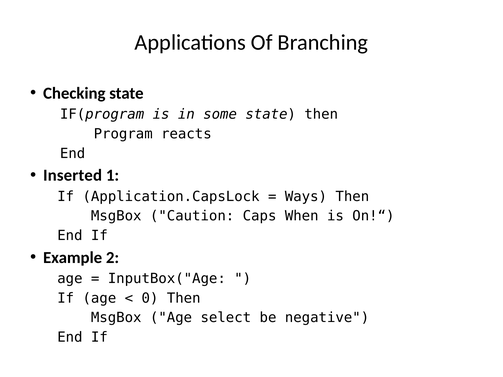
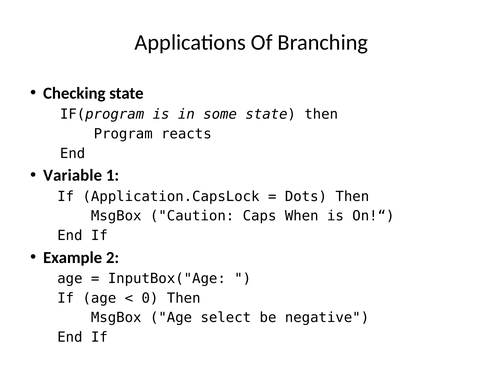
Inserted: Inserted -> Variable (73, 176)
Ways: Ways -> Dots (306, 197)
